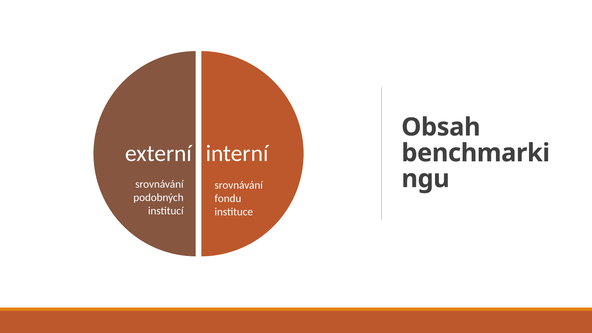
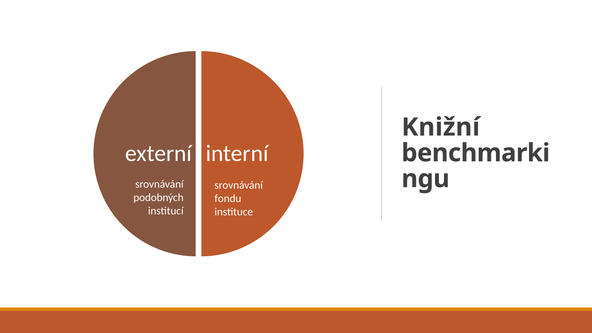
Obsah: Obsah -> Knižní (441, 127)
